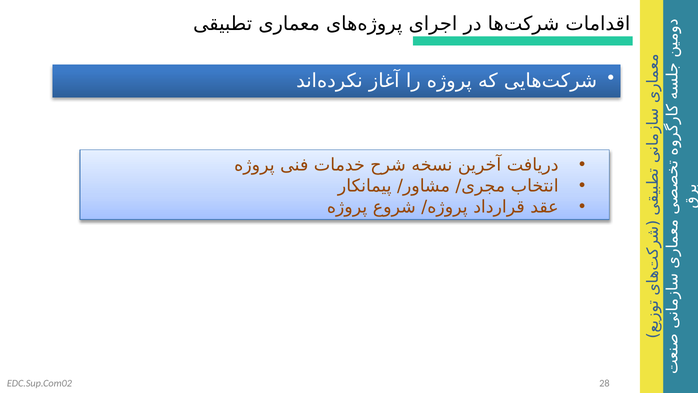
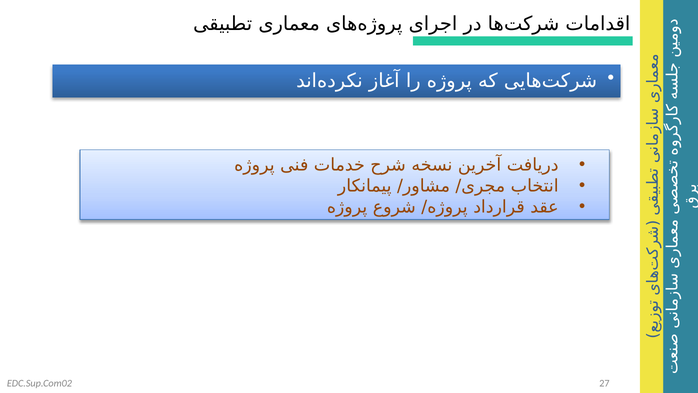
28: 28 -> 27 (604, 383)
